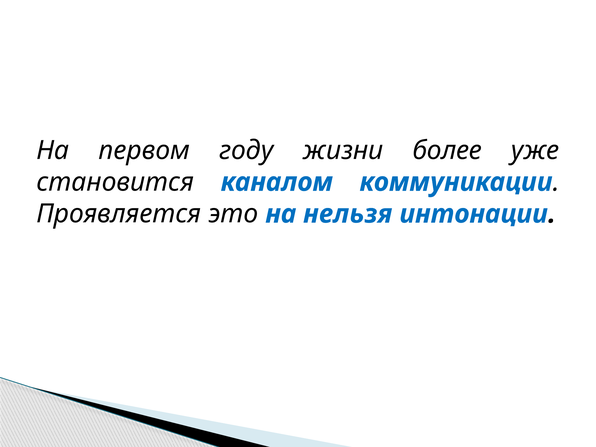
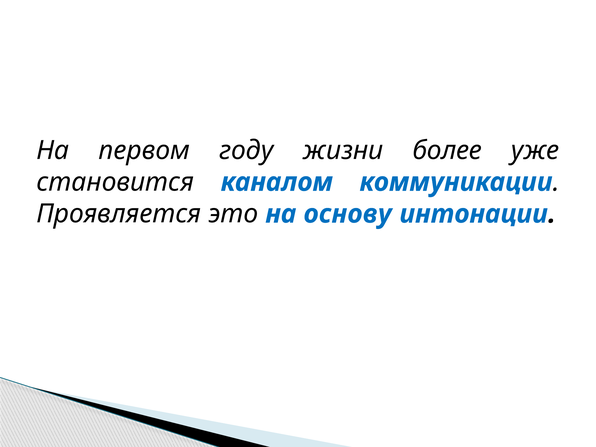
нельзя: нельзя -> основу (348, 214)
